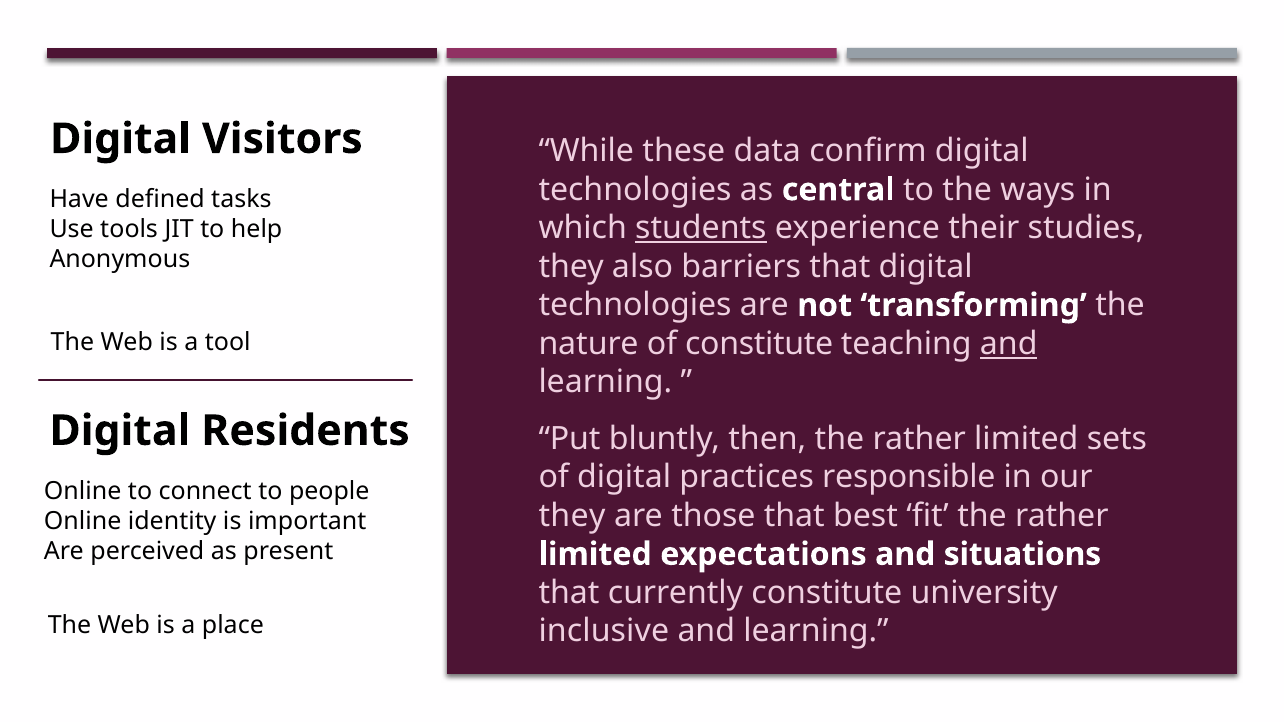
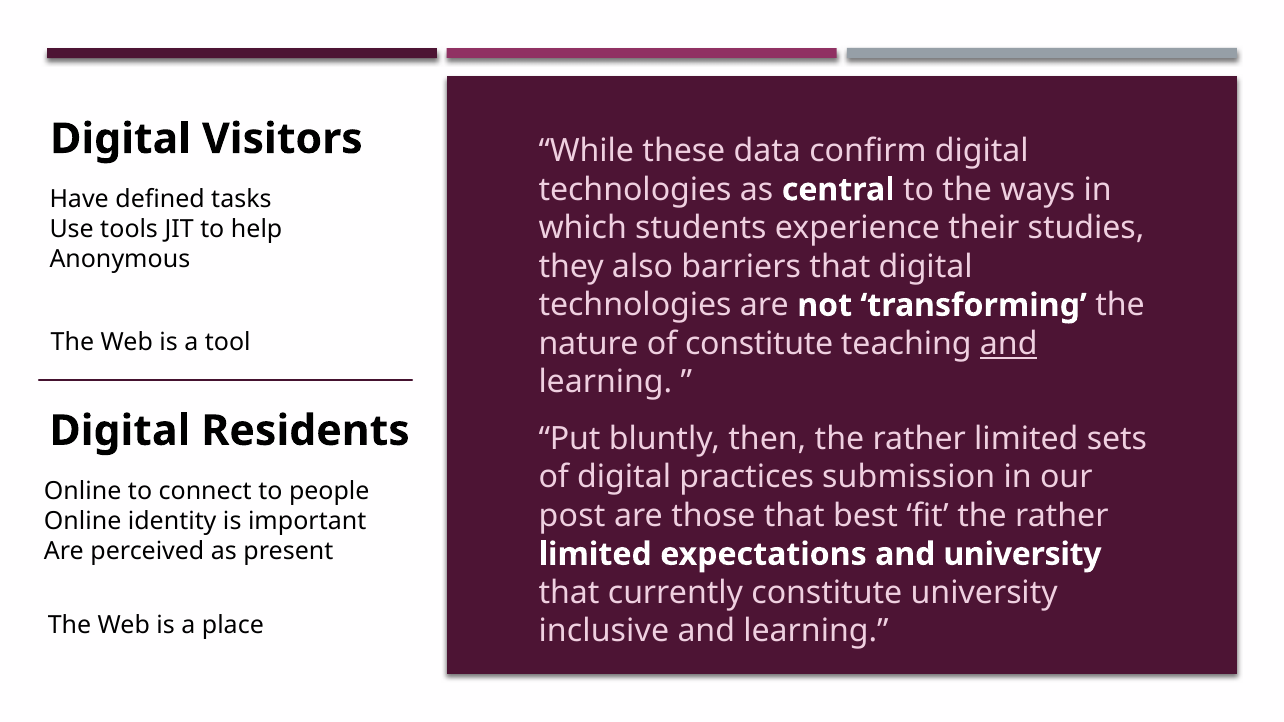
students underline: present -> none (701, 228)
responsible: responsible -> submission (909, 477)
they: they -> post (572, 516)
and situations: situations -> university (1022, 554)
